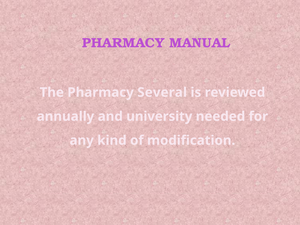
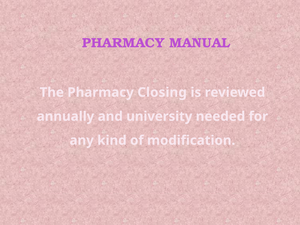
Several: Several -> Closing (162, 92)
